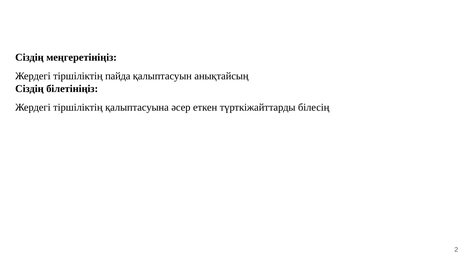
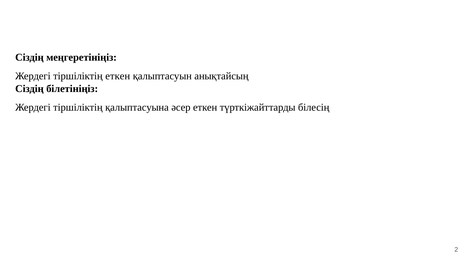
тіршіліктің пайда: пайда -> еткен (118, 76)
